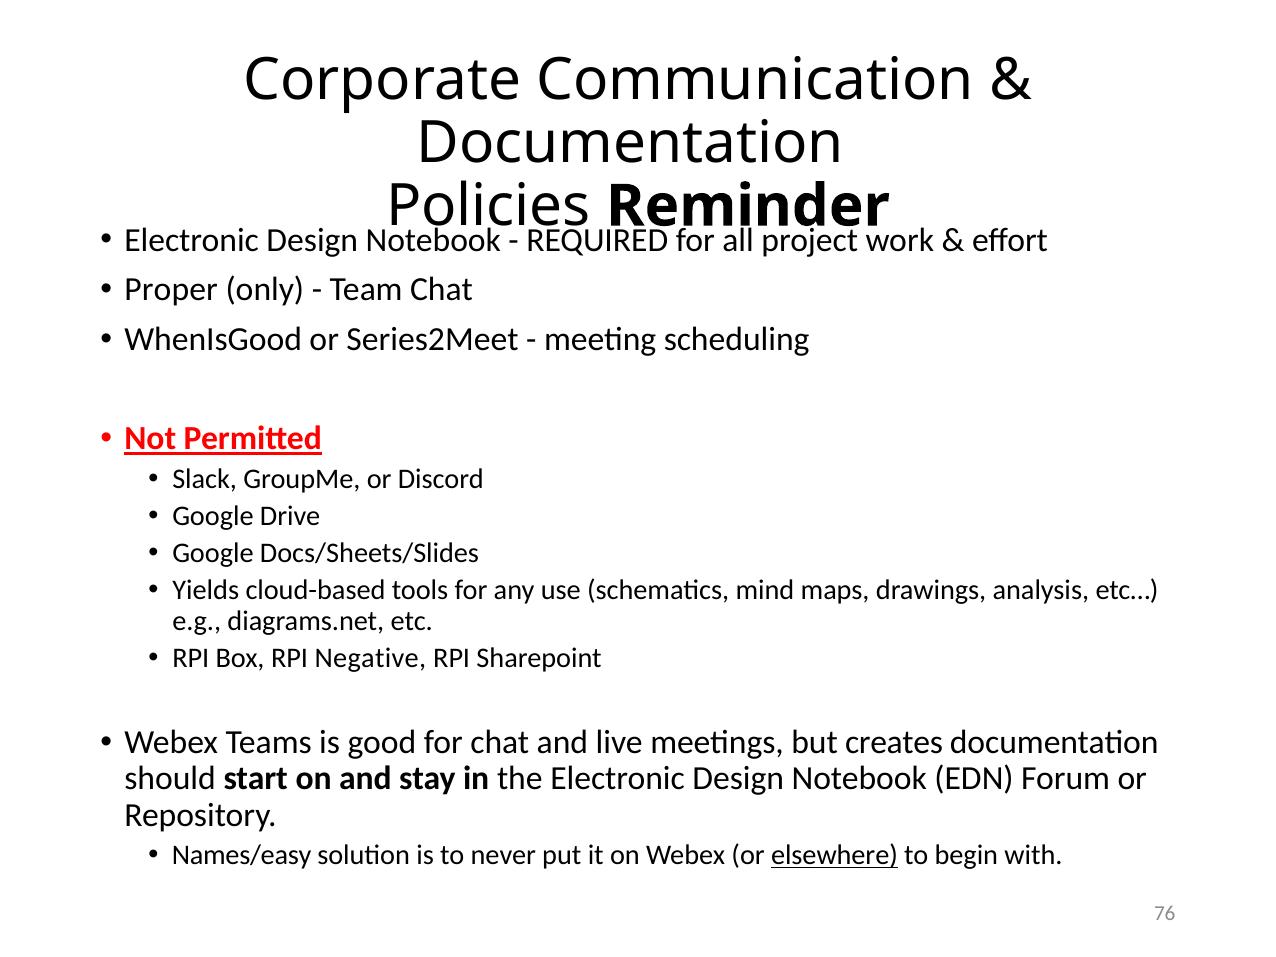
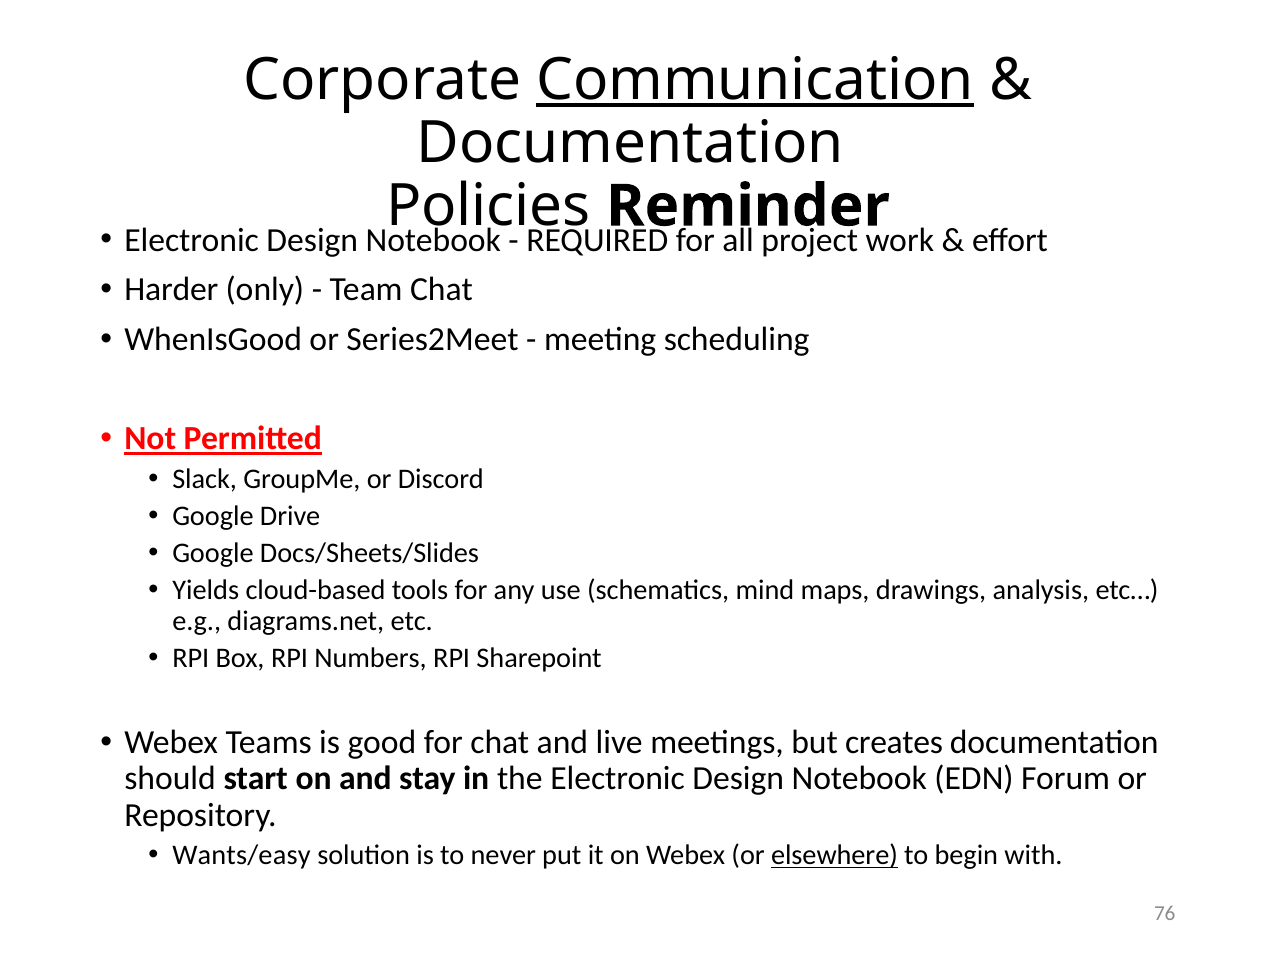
Communication underline: none -> present (755, 80)
Proper: Proper -> Harder (171, 290)
Negative: Negative -> Numbers (371, 658)
Names/easy: Names/easy -> Wants/easy (241, 855)
